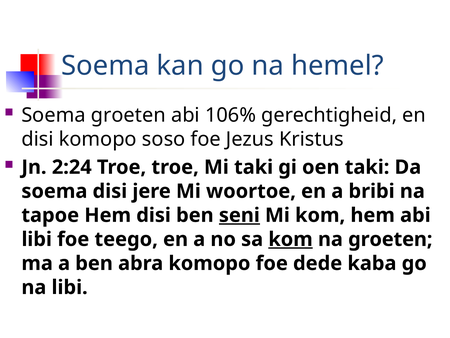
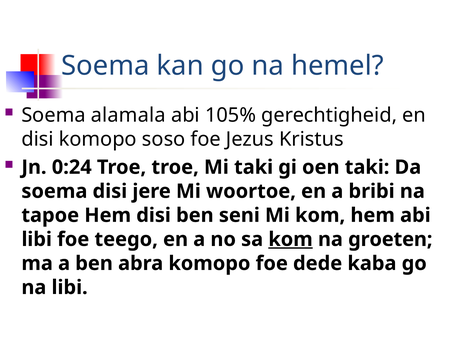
Soema groeten: groeten -> alamala (128, 115)
106%: 106% -> 105% (231, 115)
2:24: 2:24 -> 0:24 (72, 167)
seni underline: present -> none (239, 215)
